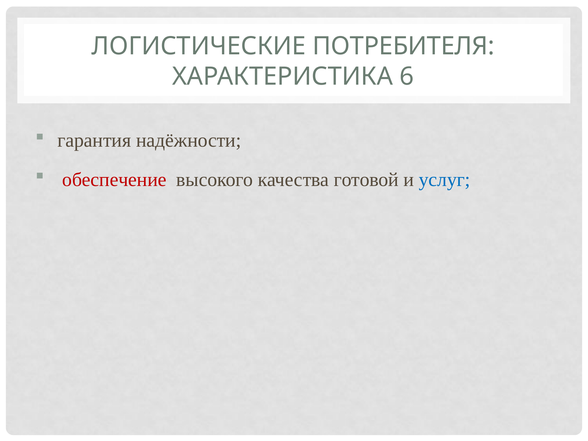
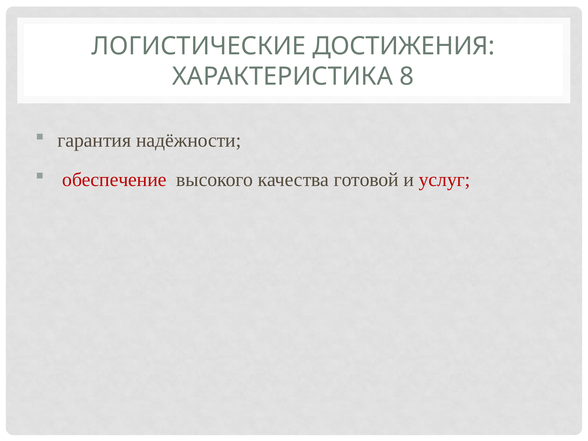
ПОТРЕБИТЕЛЯ: ПОТРЕБИТЕЛЯ -> ДОСТИЖЕНИЯ (404, 46)
6: 6 -> 8 (407, 77)
услуг colour: blue -> red (445, 180)
